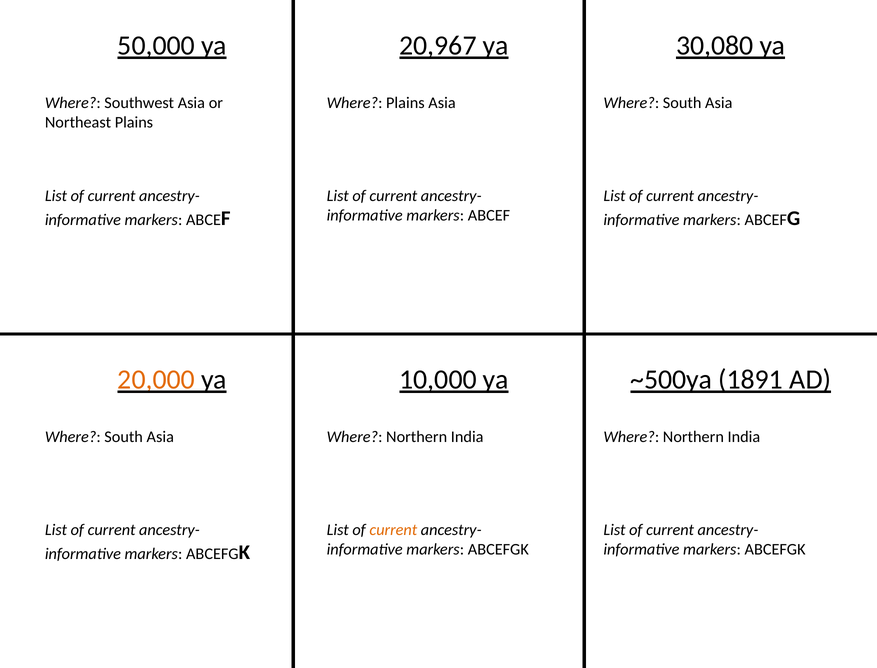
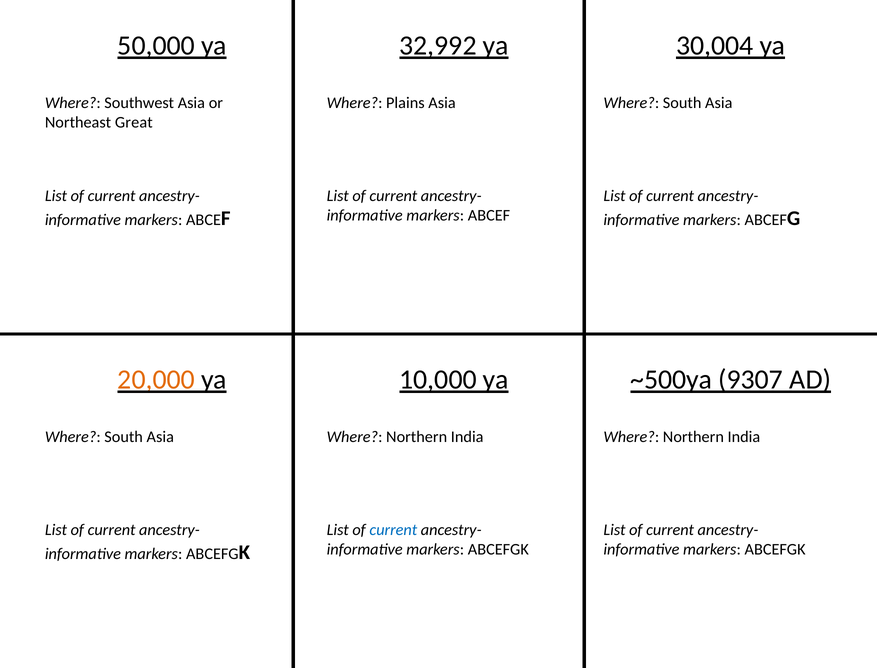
20,967: 20,967 -> 32,992 (438, 46)
30,080: 30,080 -> 30,004 (715, 46)
Northeast Plains: Plains -> Great (134, 122)
1891: 1891 -> 9307 (751, 380)
current colour: orange -> blue (393, 530)
